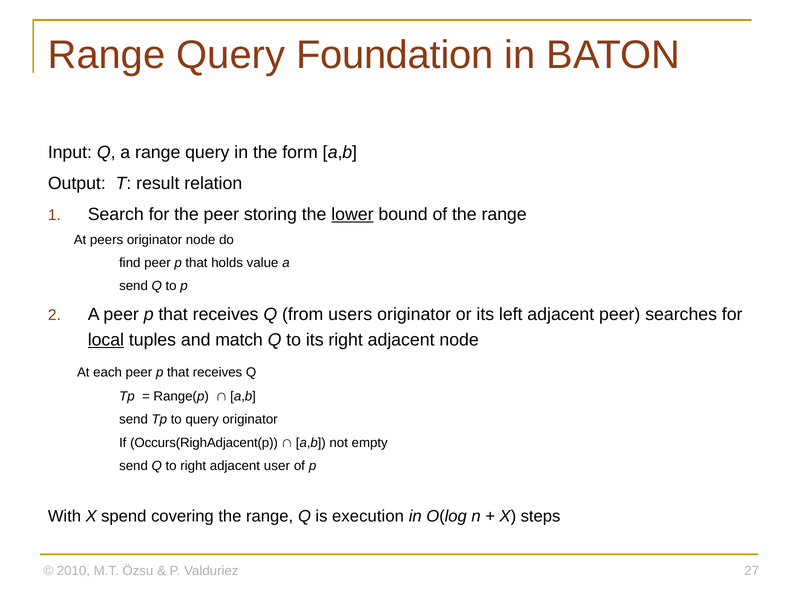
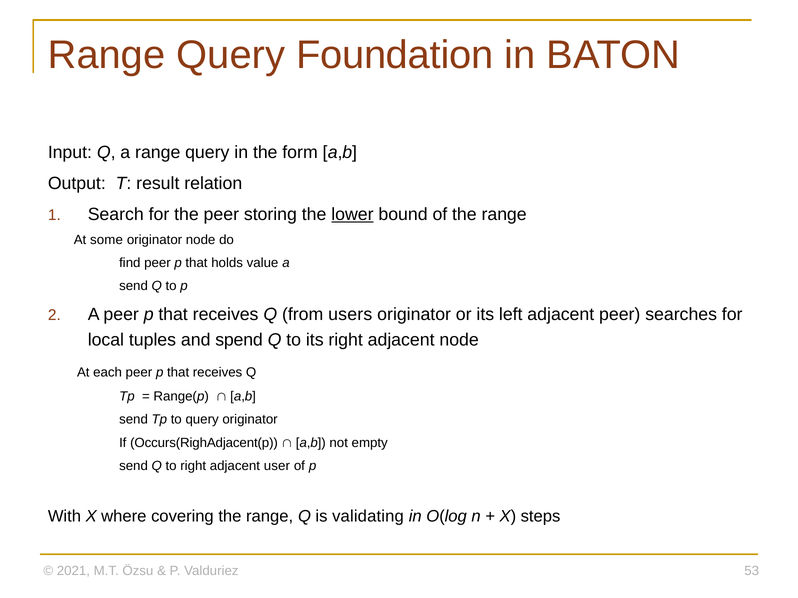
peers: peers -> some (107, 240)
local underline: present -> none (106, 340)
match: match -> spend (239, 340)
spend: spend -> where (124, 517)
execution: execution -> validating (368, 517)
2010: 2010 -> 2021 (73, 572)
27: 27 -> 53 (752, 572)
